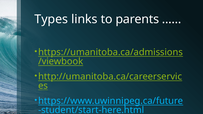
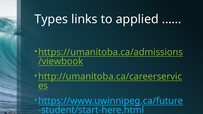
parents: parents -> applied (137, 19)
